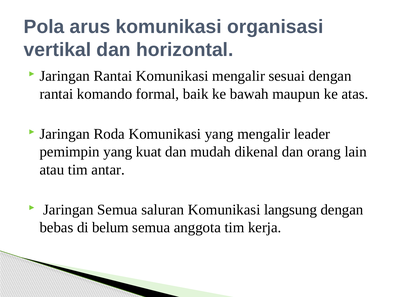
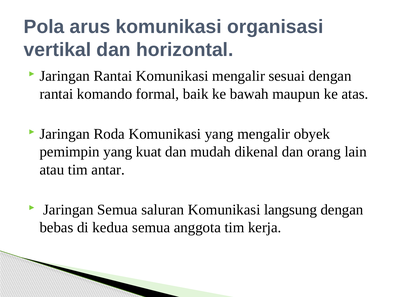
leader: leader -> obyek (312, 134)
belum: belum -> kedua (110, 228)
